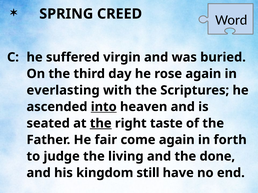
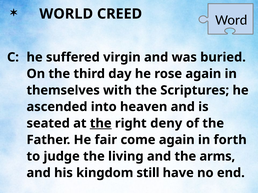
SPRING: SPRING -> WORLD (66, 14)
everlasting: everlasting -> themselves (63, 90)
into underline: present -> none (104, 107)
taste: taste -> deny (166, 124)
done: done -> arms (217, 157)
